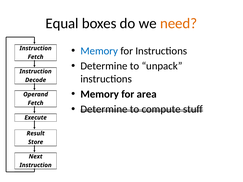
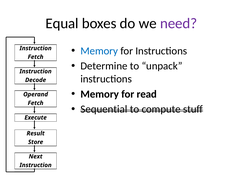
need colour: orange -> purple (179, 24)
area: area -> read (147, 94)
Determine: Determine -> Sequential (104, 109)
